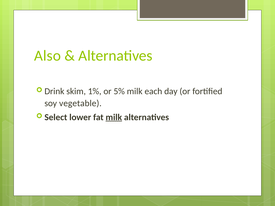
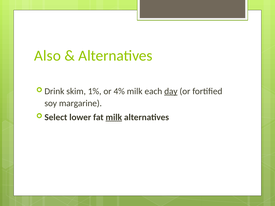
5%: 5% -> 4% (119, 91)
day underline: none -> present (171, 91)
vegetable: vegetable -> margarine (80, 103)
